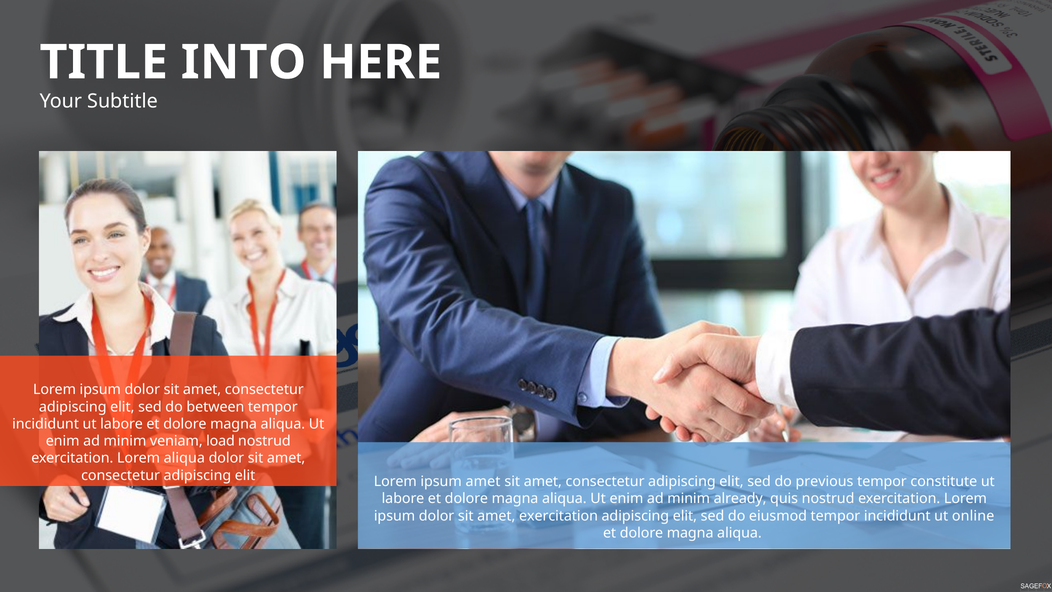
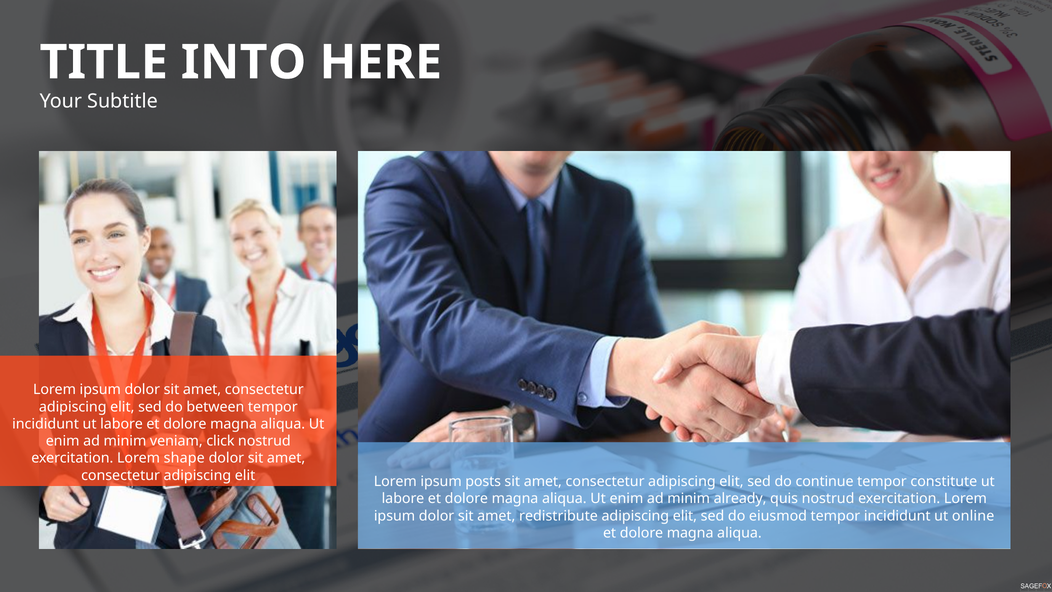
load: load -> click (220, 441)
Lorem aliqua: aliqua -> shape (184, 458)
ipsum amet: amet -> posts (483, 481)
previous: previous -> continue (825, 481)
amet exercitation: exercitation -> redistribute (559, 516)
